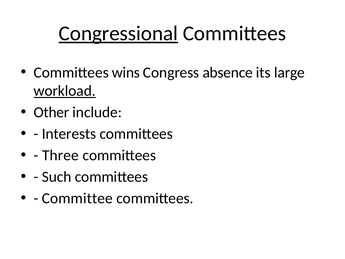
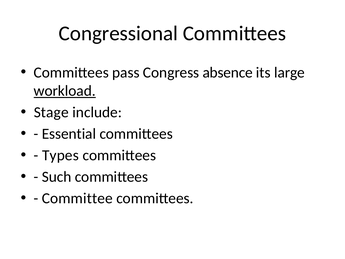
Congressional underline: present -> none (118, 33)
wins: wins -> pass (126, 72)
Other: Other -> Stage (51, 112)
Interests: Interests -> Essential (69, 134)
Three: Three -> Types (60, 155)
